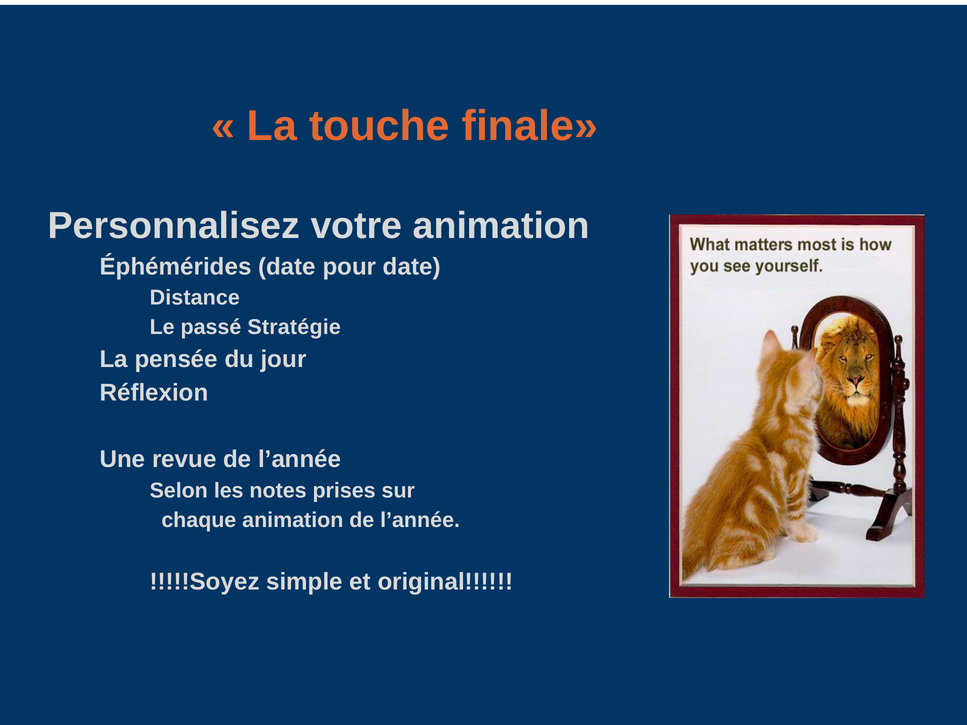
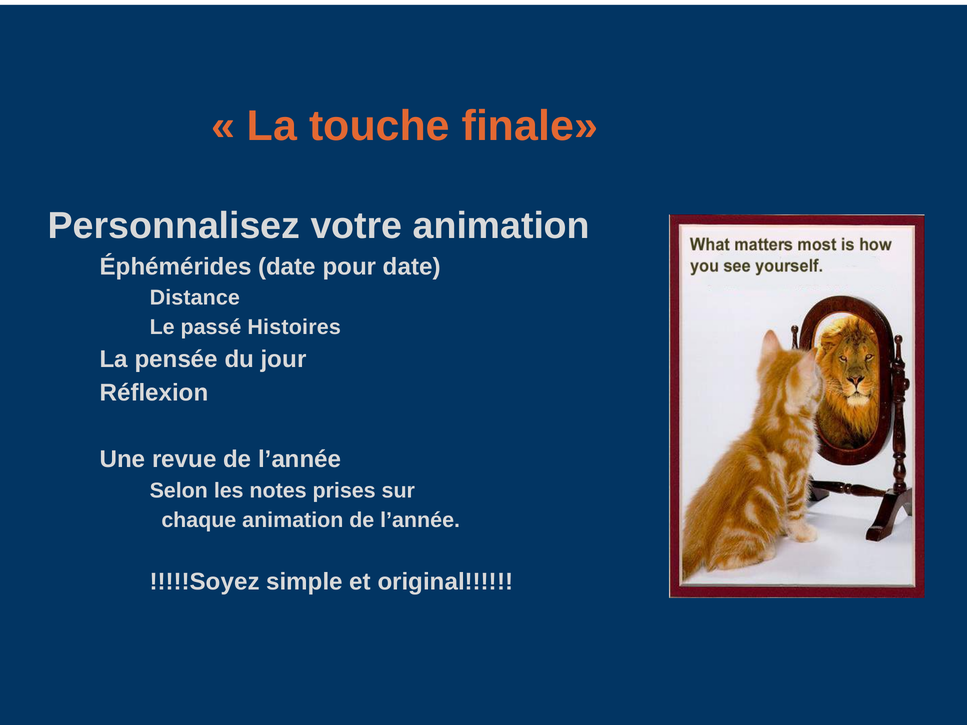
Stratégie: Stratégie -> Histoires (294, 328)
